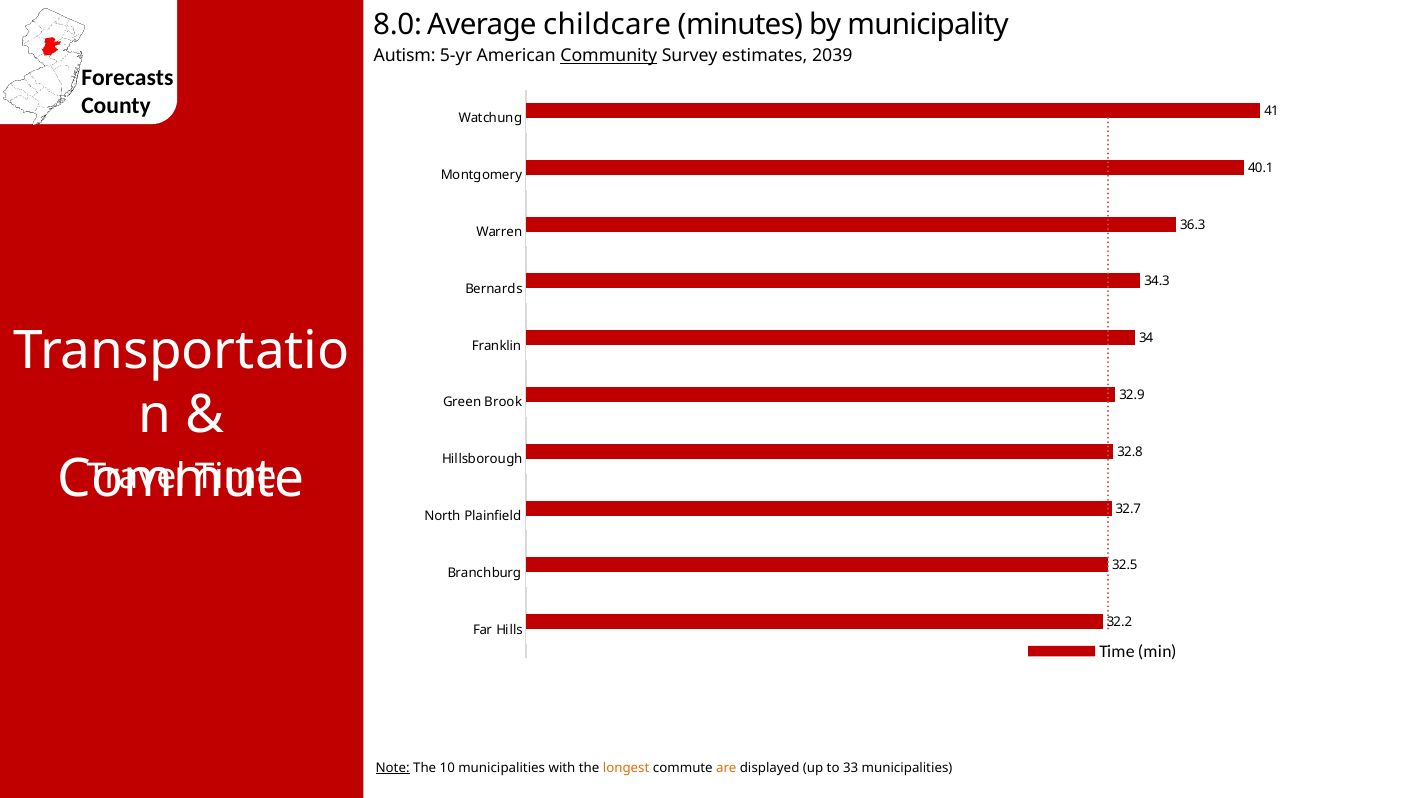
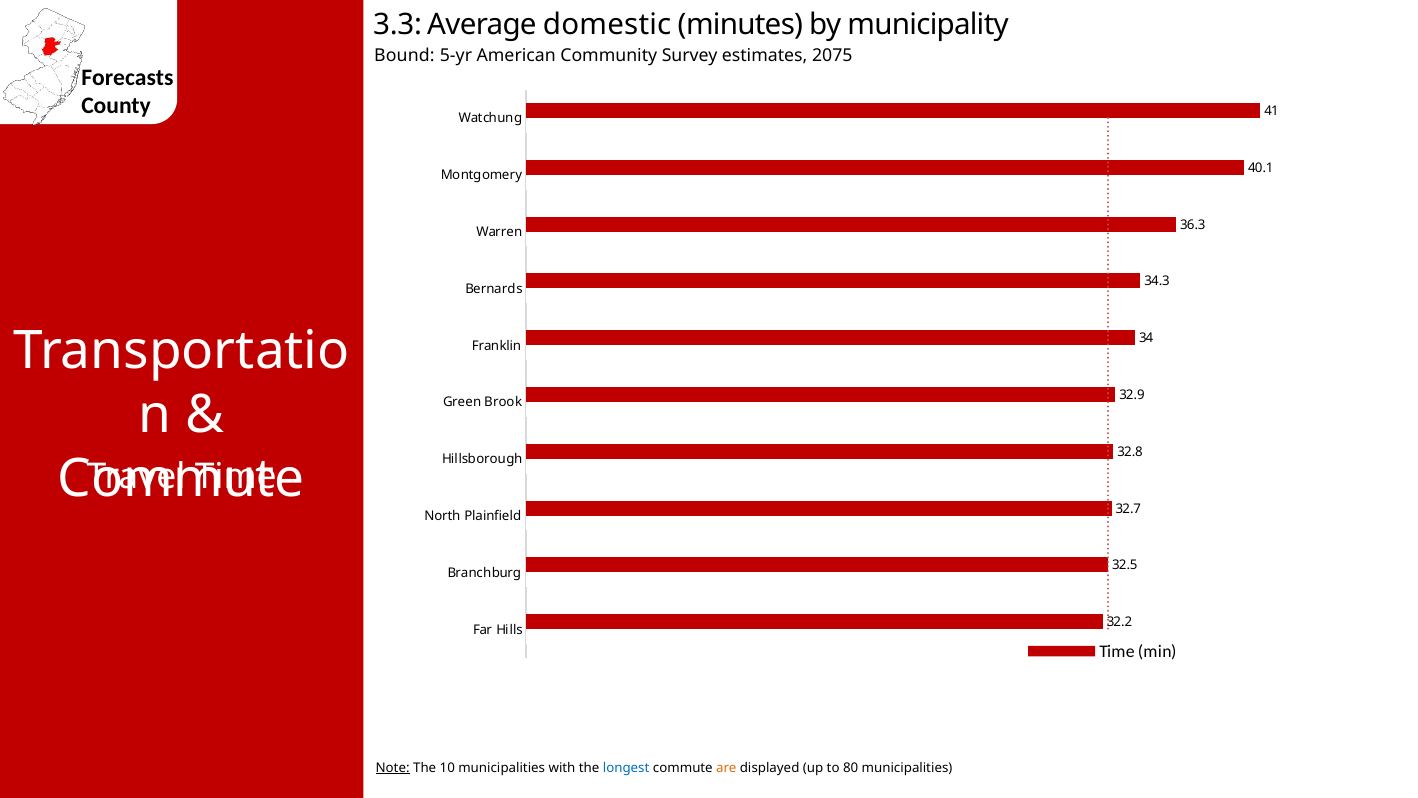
8.0: 8.0 -> 3.3 (398, 25)
childcare: childcare -> domestic (607, 25)
Autism: Autism -> Bound (404, 56)
Community underline: present -> none (609, 56)
2039: 2039 -> 2075 (832, 56)
longest colour: orange -> blue (626, 767)
33: 33 -> 80 (851, 767)
